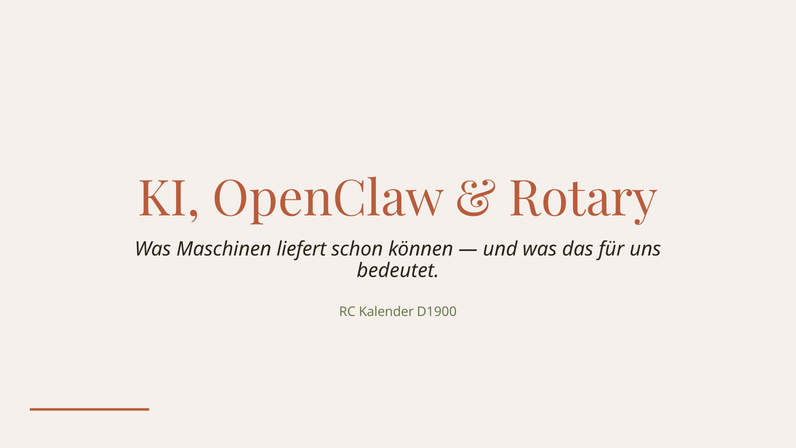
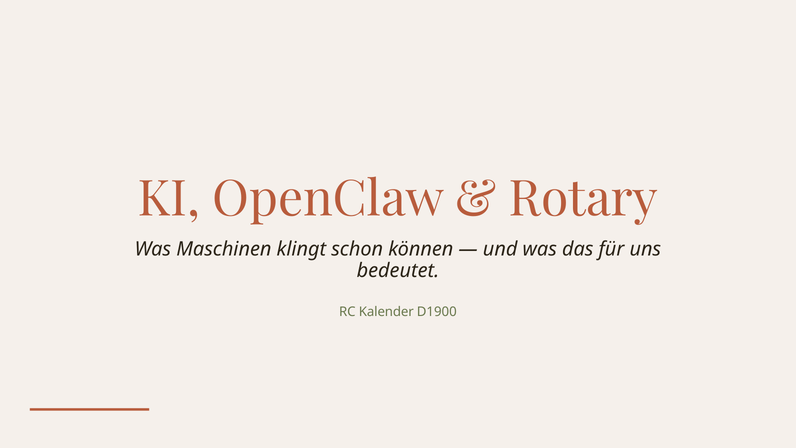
liefert: liefert -> klingt (301, 249)
